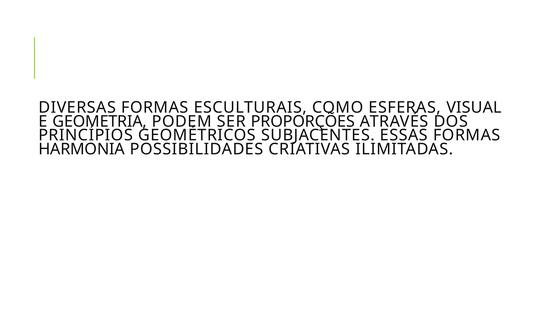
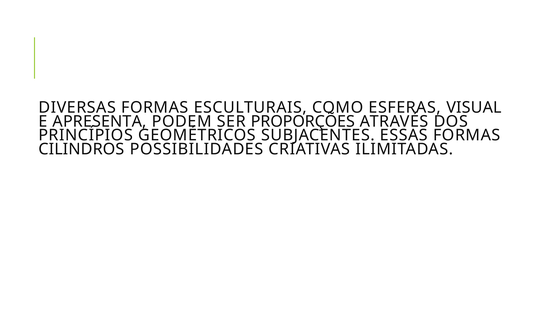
GEOMETRIA: GEOMETRIA -> APRESENTA (100, 121)
HARMONIA: HARMONIA -> CILINDROS (81, 149)
